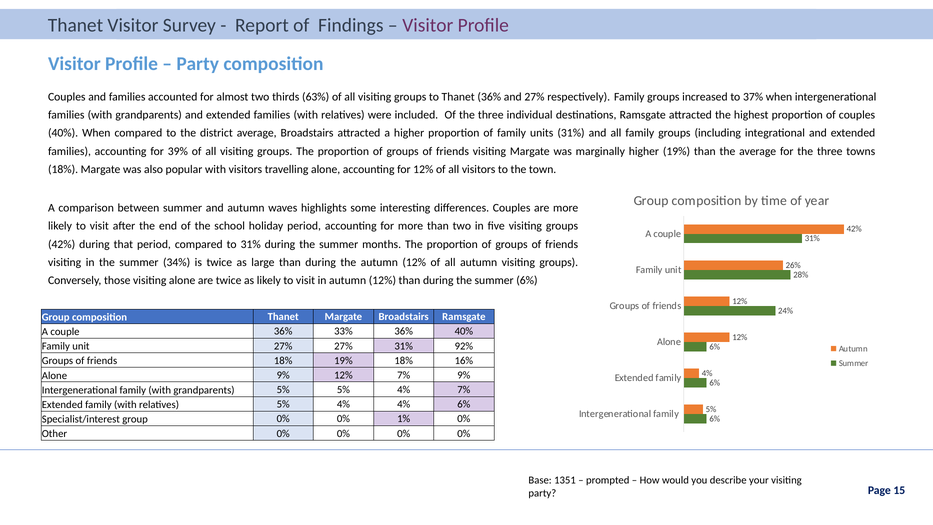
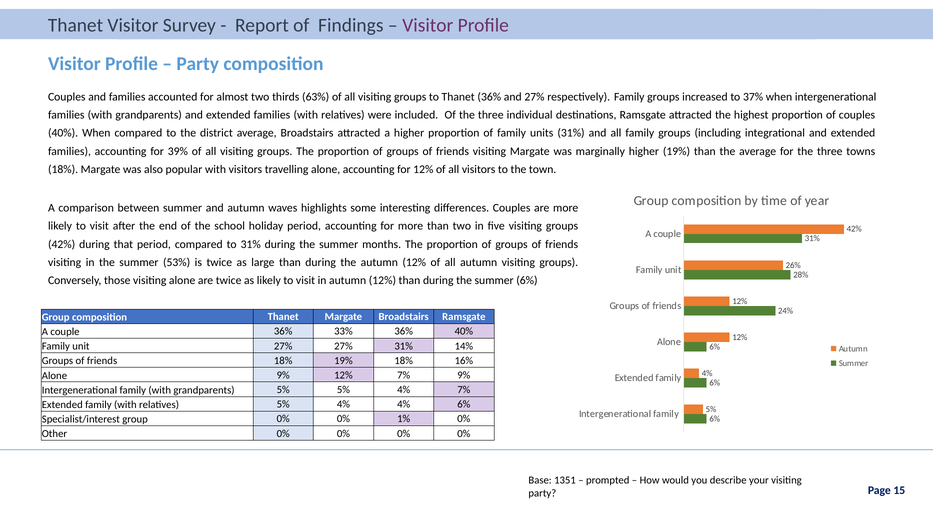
34%: 34% -> 53% (177, 262)
92%: 92% -> 14% (464, 346)
